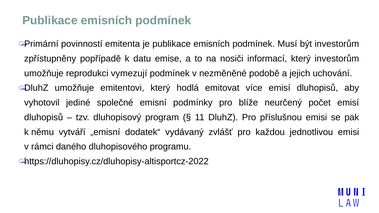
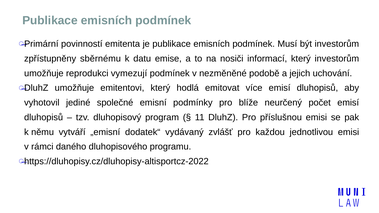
popřípadě: popřípadě -> sběrnému (100, 59)
